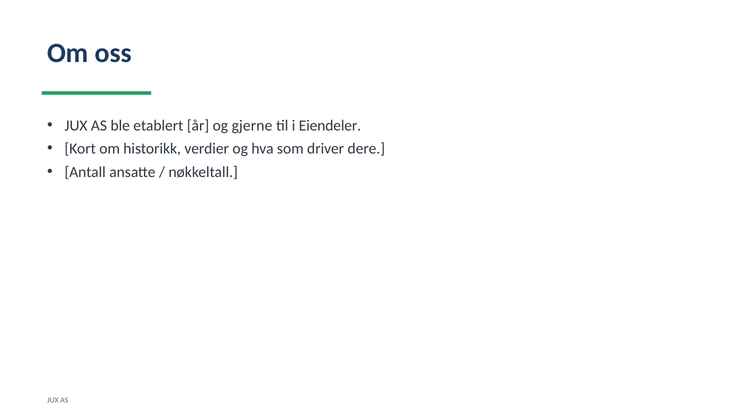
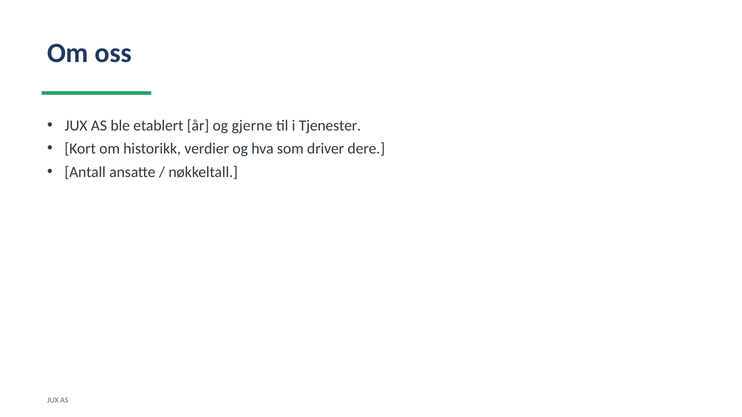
Eiendeler: Eiendeler -> Tjenester (330, 126)
